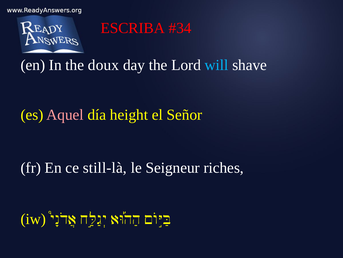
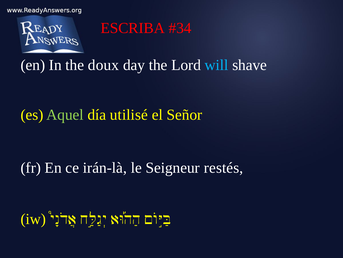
Aquel colour: pink -> light green (65, 114)
height: height -> utilisé (129, 114)
still-là: still-là -> irán-là (105, 167)
riches: riches -> restés (224, 167)
